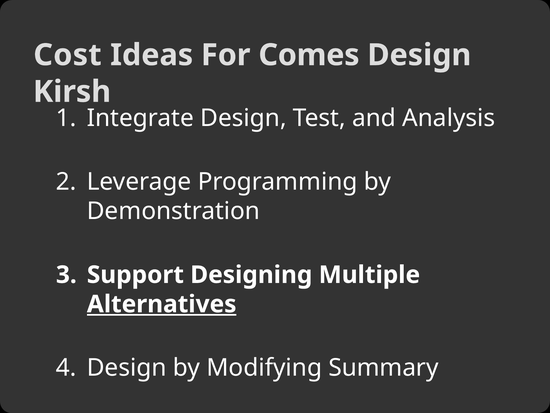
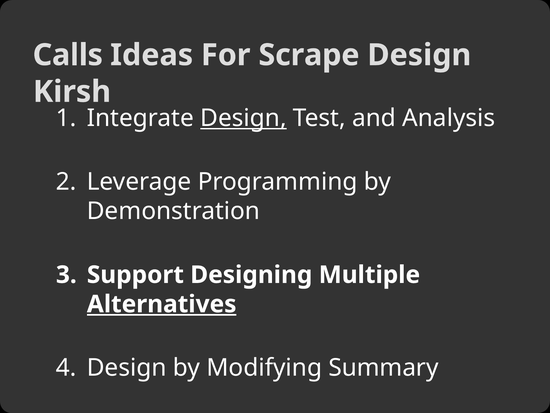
Cost: Cost -> Calls (68, 55)
Comes: Comes -> Scrape (309, 55)
Design underline: none -> present (243, 118)
